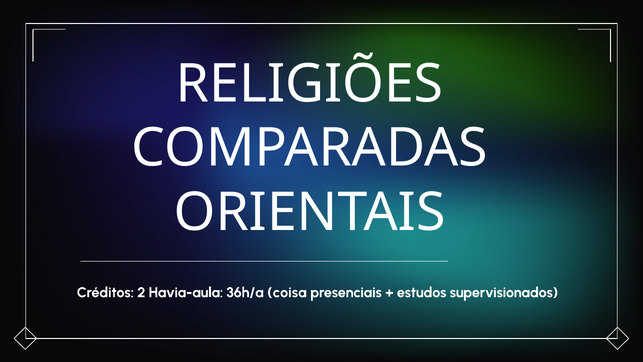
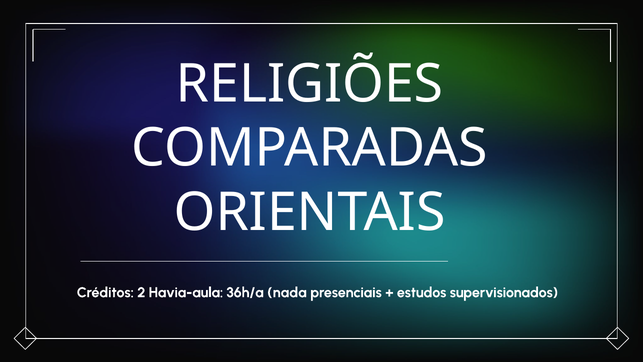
coisa: coisa -> nada (287, 292)
